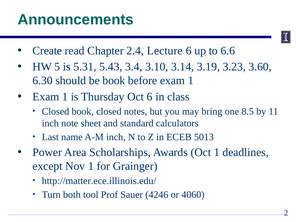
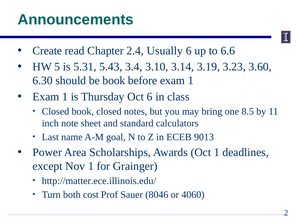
Lecture: Lecture -> Usually (165, 51)
A-M inch: inch -> goal (116, 137)
5013: 5013 -> 9013 (204, 137)
tool: tool -> cost (91, 195)
4246: 4246 -> 8046 (157, 195)
